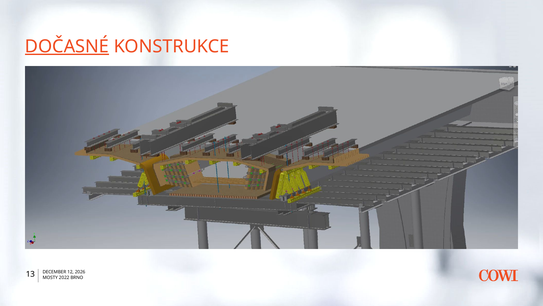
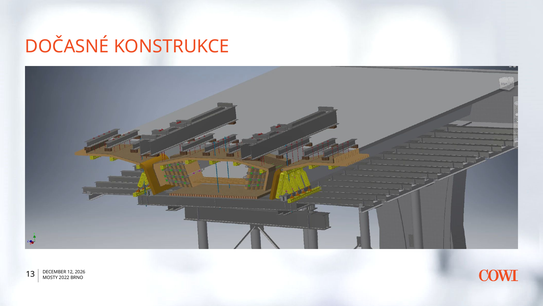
DOČASNÉ underline: present -> none (67, 46)
